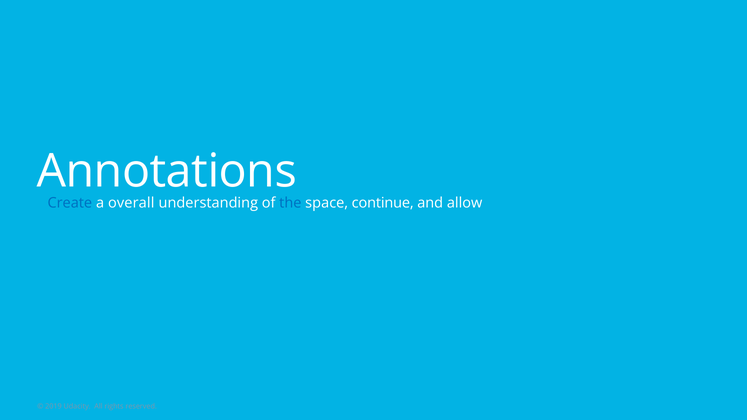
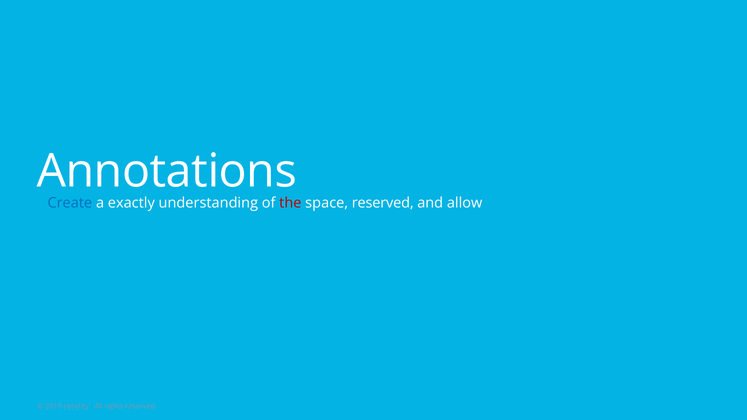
overall: overall -> exactly (131, 203)
the colour: blue -> red (290, 203)
space continue: continue -> reserved (383, 203)
